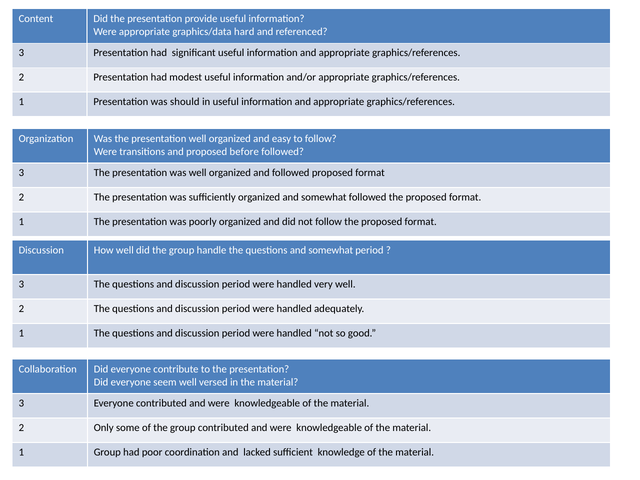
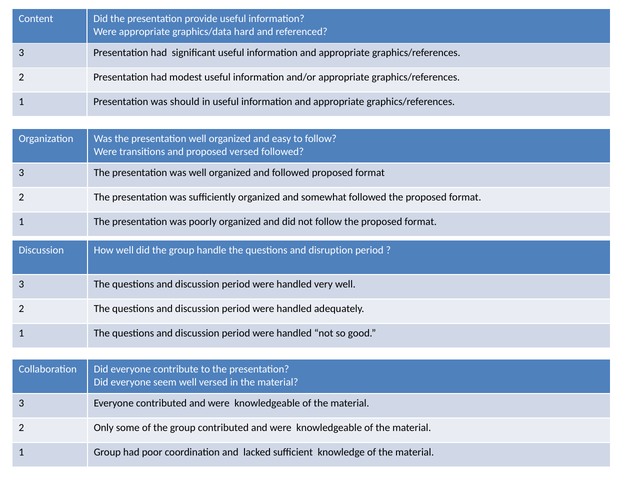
proposed before: before -> versed (244, 152)
questions and somewhat: somewhat -> disruption (331, 250)
